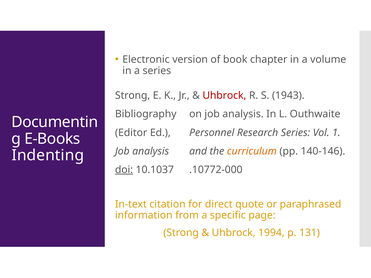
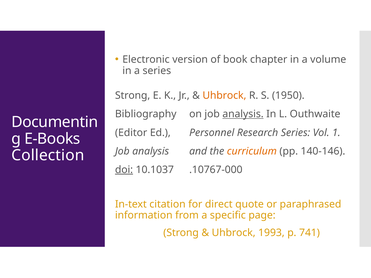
Uhbrock colour: red -> orange (224, 96)
1943: 1943 -> 1950 (288, 96)
analysis underline: none -> present (243, 114)
Indenting: Indenting -> Collection (48, 156)
.10772-000: .10772-000 -> .10767-000 (216, 170)
1994: 1994 -> 1993 (271, 233)
131: 131 -> 741 (309, 233)
